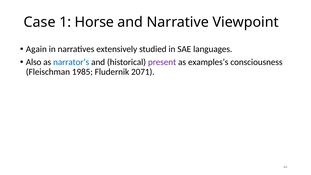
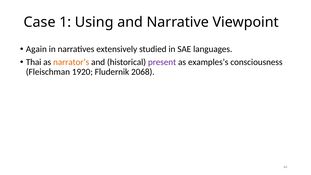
Horse: Horse -> Using (94, 22)
Also: Also -> Thai (34, 62)
narrator’s colour: blue -> orange (71, 62)
1985: 1985 -> 1920 (82, 72)
2071: 2071 -> 2068 (143, 72)
